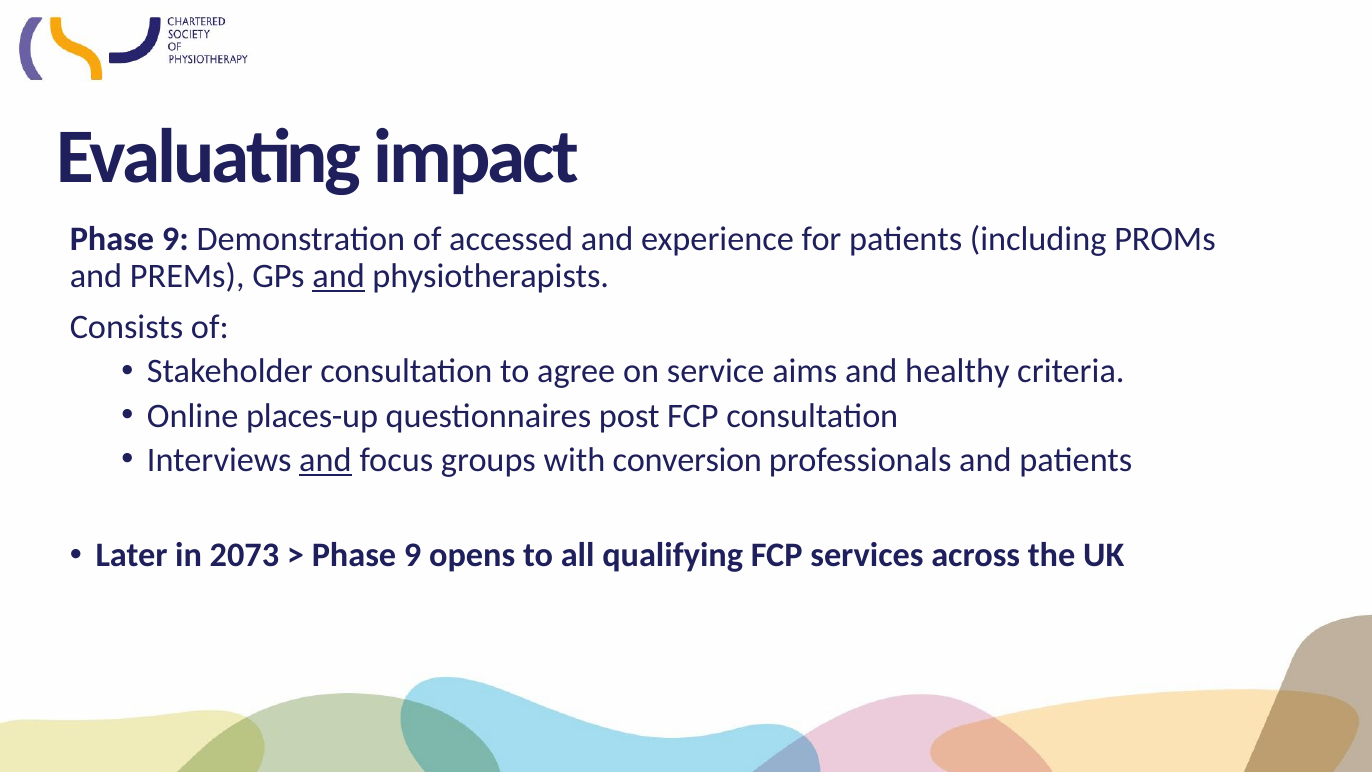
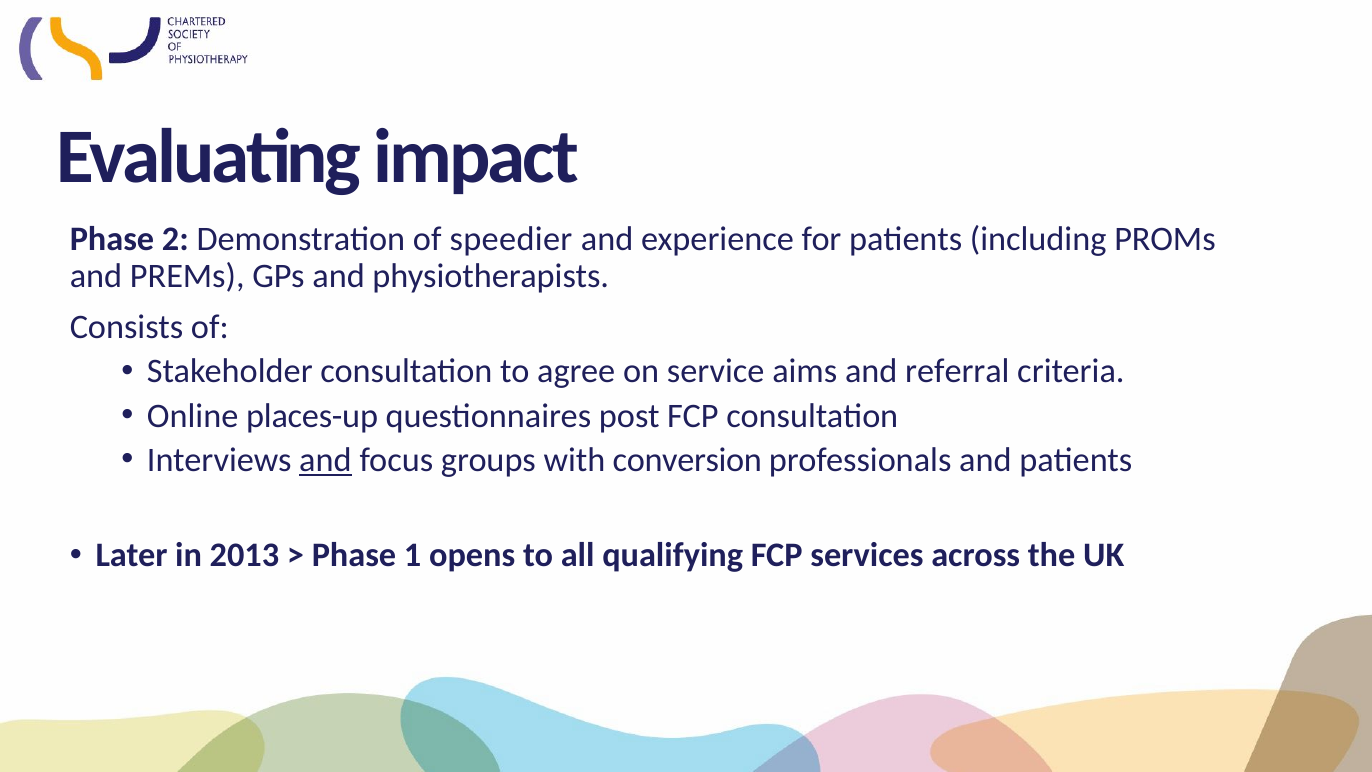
9: 9 -> 2 (175, 239)
accessed: accessed -> speedier (511, 239)
and underline: present -> none (339, 276)
healthy: healthy -> referral (957, 371)
2073: 2073 -> 2013 (244, 555)
9: 9 -> 1 (413, 555)
